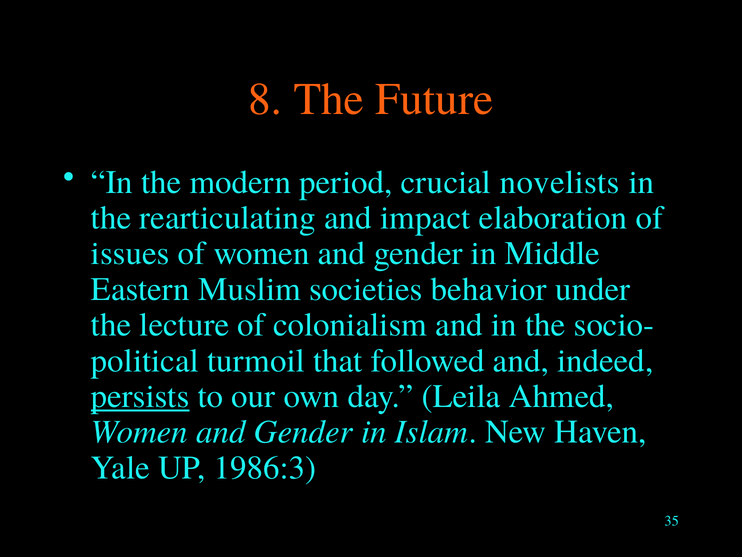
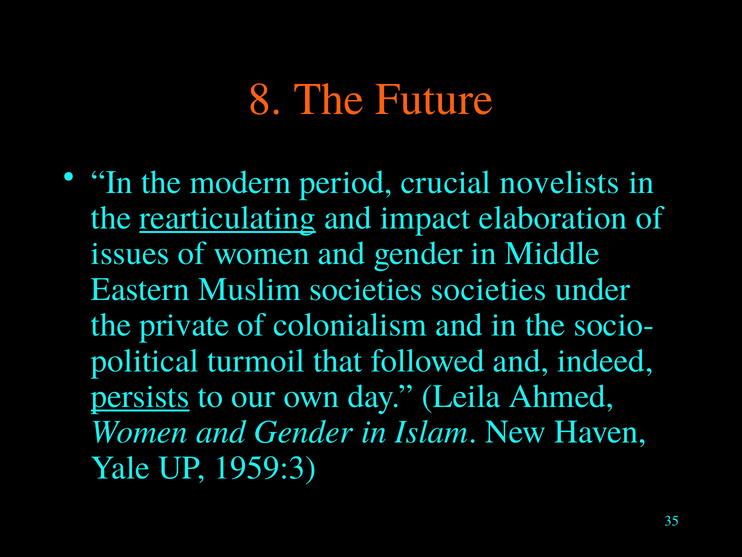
rearticulating underline: none -> present (228, 218)
societies behavior: behavior -> societies (489, 289)
lecture: lecture -> private (184, 325)
1986:3: 1986:3 -> 1959:3 (265, 467)
